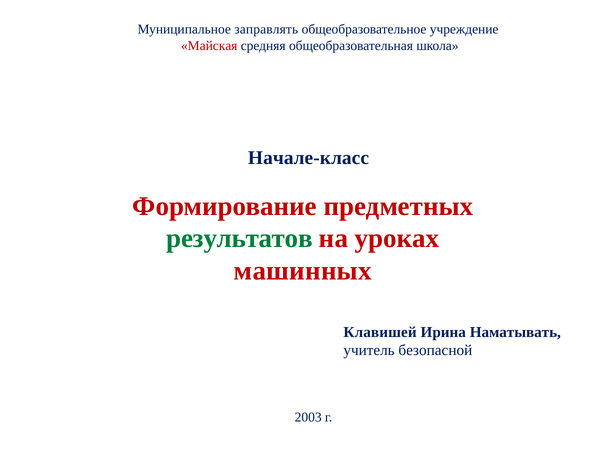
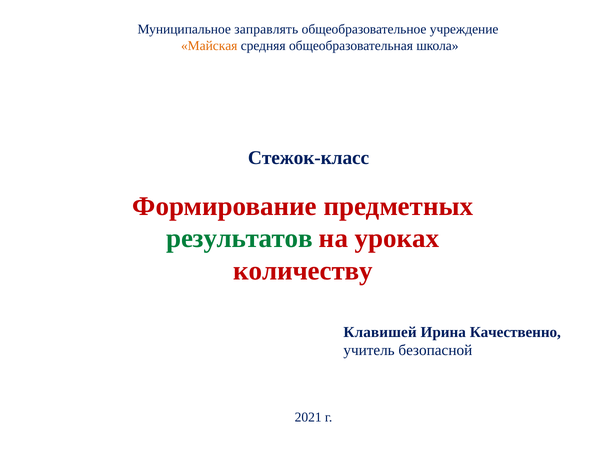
Майская colour: red -> orange (209, 46)
Начале-класс: Начале-класс -> Стежок-класс (309, 158)
машинных: машинных -> количеству (303, 271)
Наматывать: Наматывать -> Качественно (515, 332)
2003: 2003 -> 2021 (308, 417)
